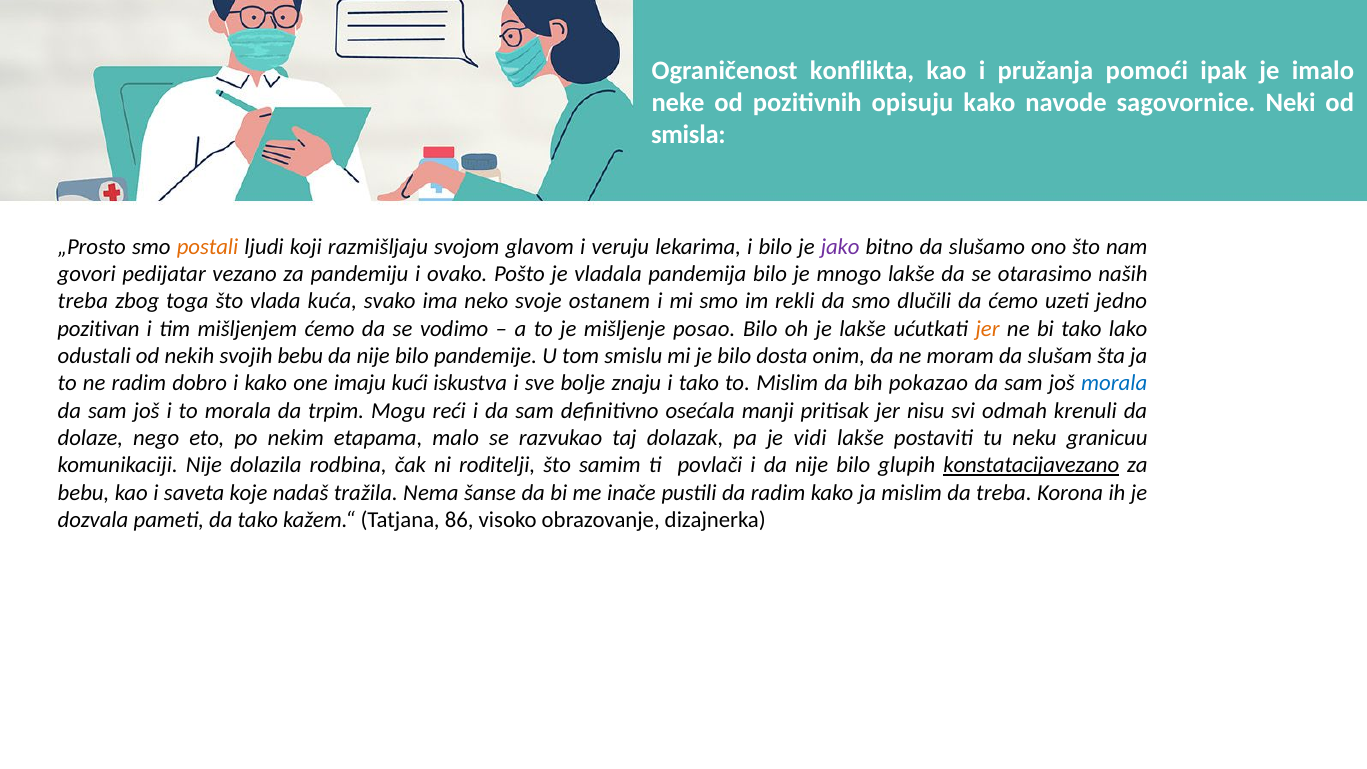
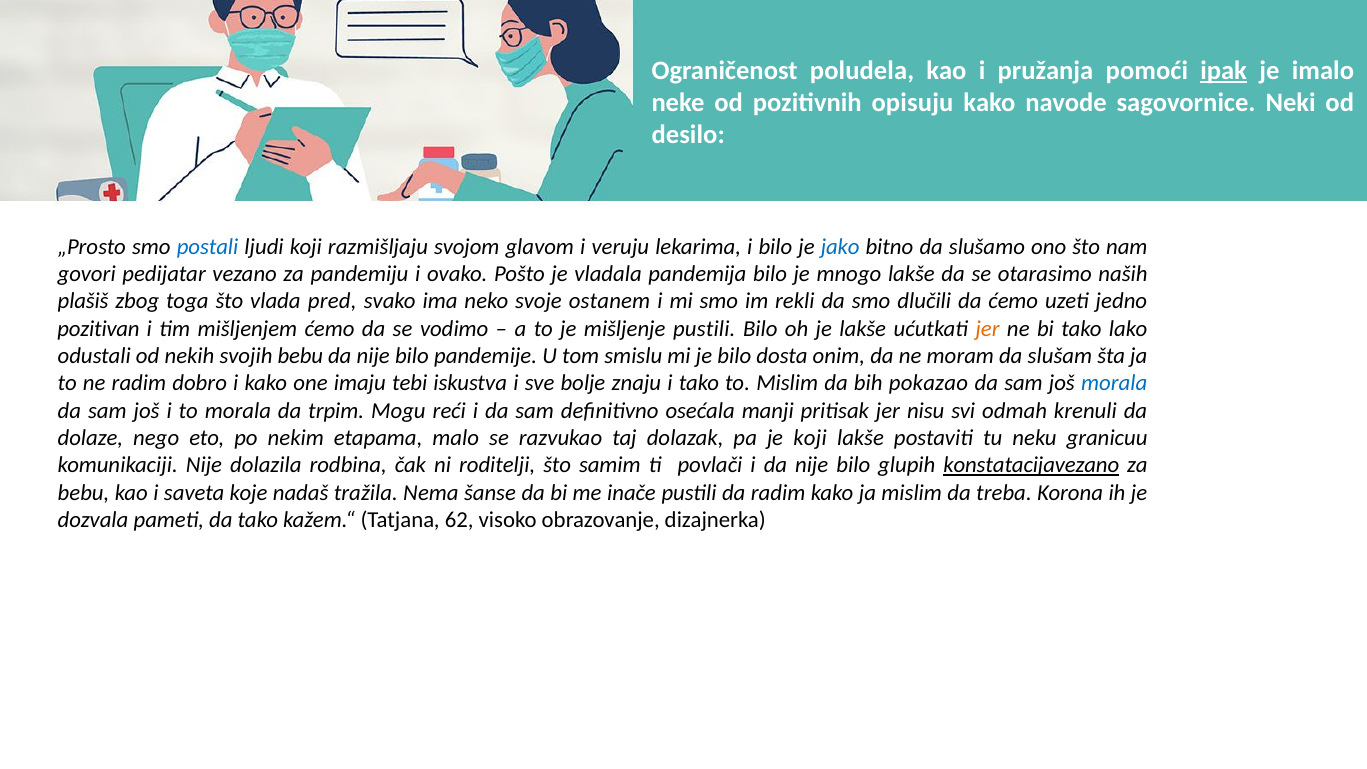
konflikta: konflikta -> poludela (862, 71)
ipak underline: none -> present (1224, 71)
smisla: smisla -> desilo (688, 135)
postali colour: orange -> blue (208, 247)
jako colour: purple -> blue (840, 247)
treba: treba -> plašiš (83, 301)
kuća: kuća -> pred (332, 301)
mišljenje posao: posao -> pustili (704, 329)
kući: kući -> tebi (410, 383)
je vidi: vidi -> koji (810, 438)
86: 86 -> 62 (459, 520)
